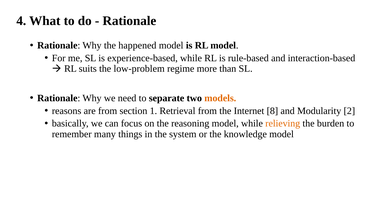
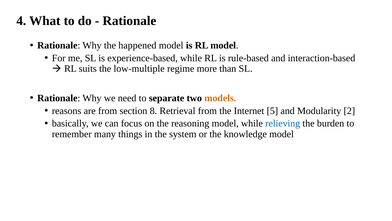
low-problem: low-problem -> low-multiple (139, 69)
1: 1 -> 8 (153, 111)
8: 8 -> 5 (272, 111)
relieving colour: orange -> blue (283, 123)
